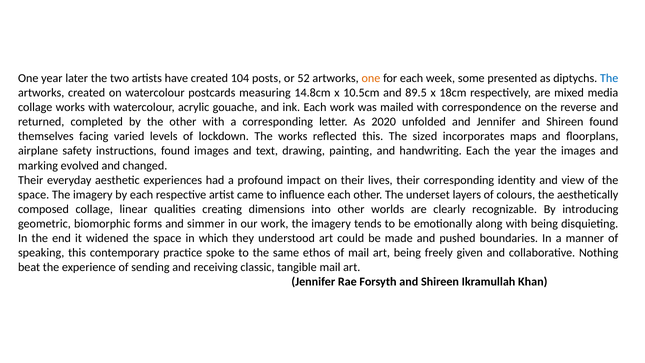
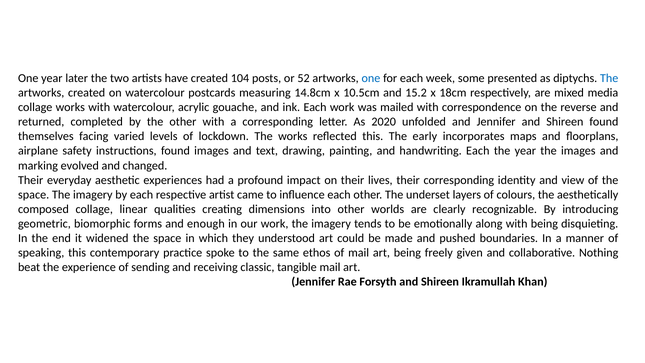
one colour: orange -> blue (371, 78)
89.5: 89.5 -> 15.2 (416, 93)
sized: sized -> early (425, 136)
simmer: simmer -> enough (206, 223)
